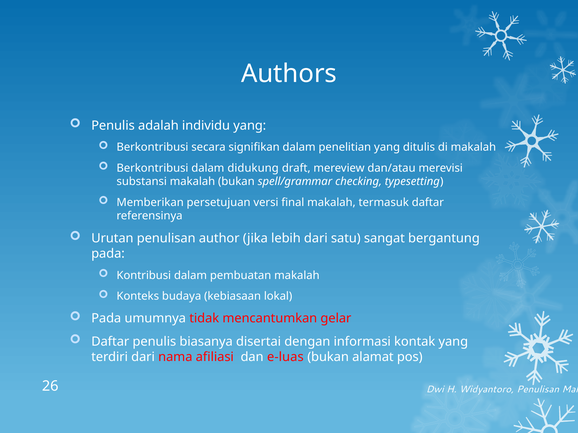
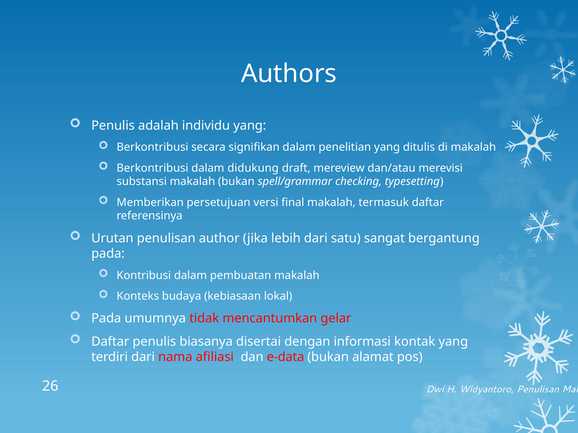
e-luas: e-luas -> e-data (286, 357)
